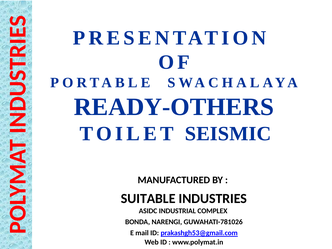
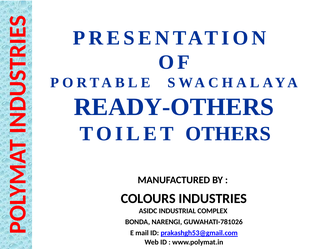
SEISMIC: SEISMIC -> OTHERS (228, 134)
SUITABLE: SUITABLE -> COLOURS (148, 199)
